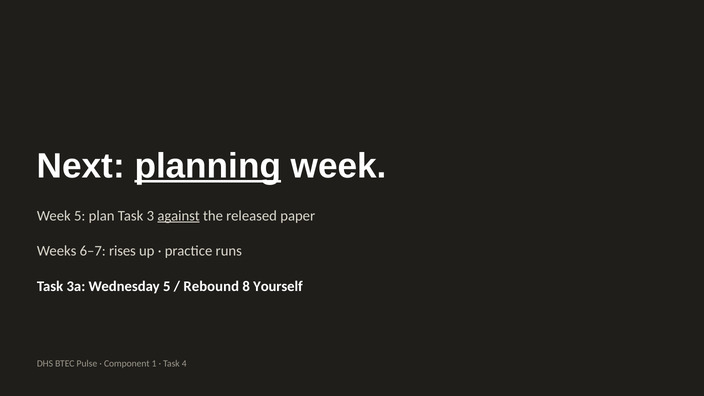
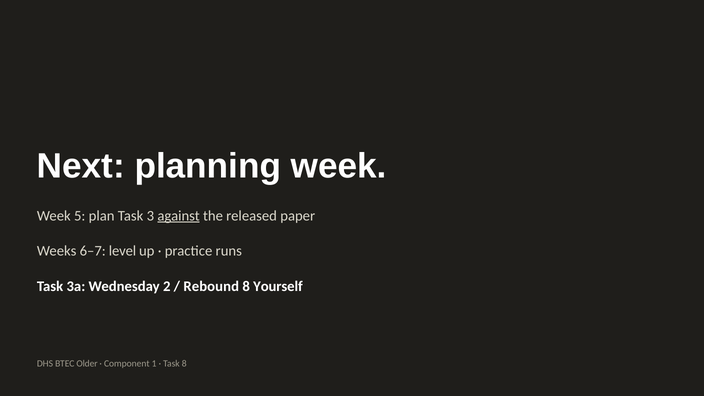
planning underline: present -> none (208, 166)
rises: rises -> level (122, 251)
Wednesday 5: 5 -> 2 (167, 286)
Pulse: Pulse -> Older (87, 364)
Task 4: 4 -> 8 (184, 364)
